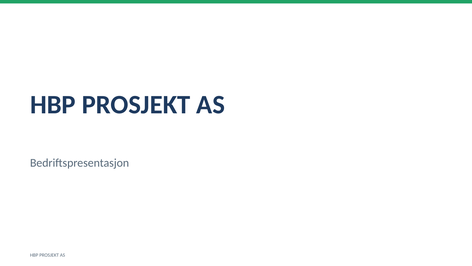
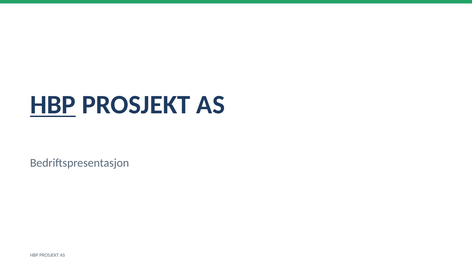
HBP underline: none -> present (53, 105)
